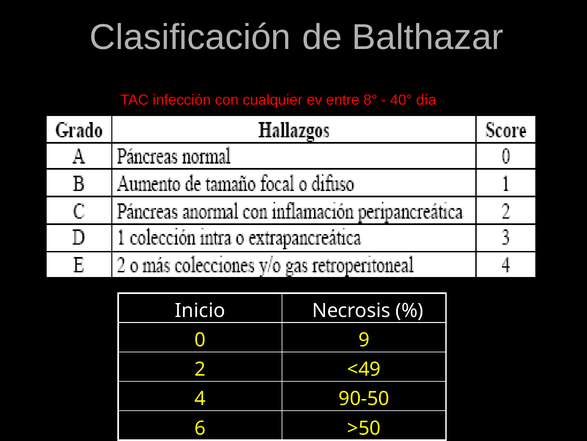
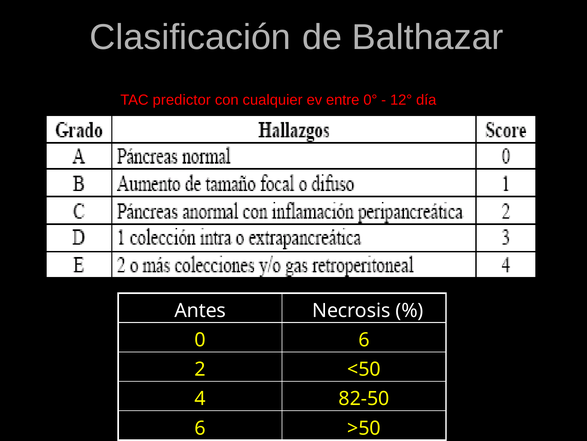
infección: infección -> predictor (182, 100)
8°: 8° -> 0° (370, 100)
40°: 40° -> 12° (401, 100)
Inicio: Inicio -> Antes (200, 310)
0 9: 9 -> 6 (364, 339)
<49: <49 -> <50 (364, 369)
90-50: 90-50 -> 82-50 (364, 398)
